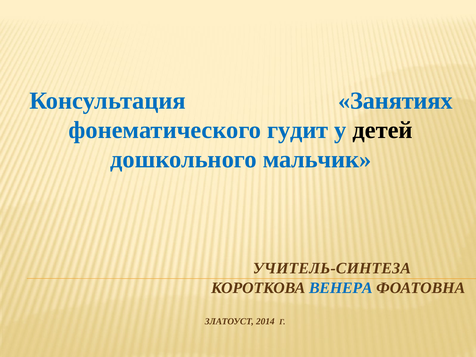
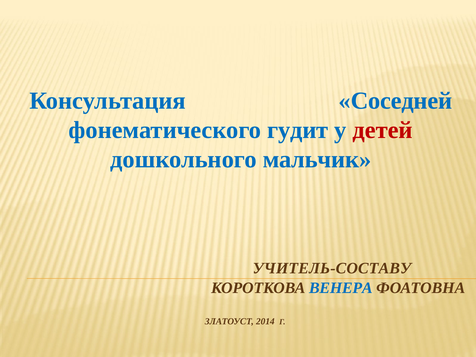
Занятиях: Занятиях -> Соседней (395, 101)
детей colour: black -> red (383, 130)
УЧИТЕЛЬ-СИНТЕЗА: УЧИТЕЛЬ-СИНТЕЗА -> УЧИТЕЛЬ-СОСТАВУ (332, 268)
